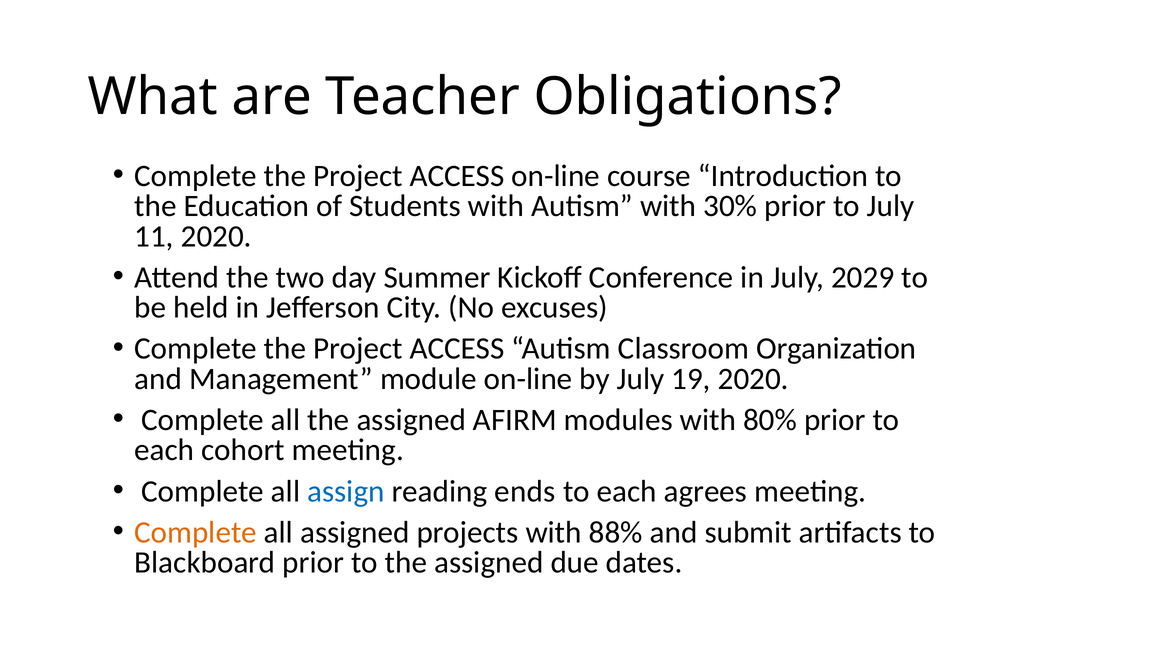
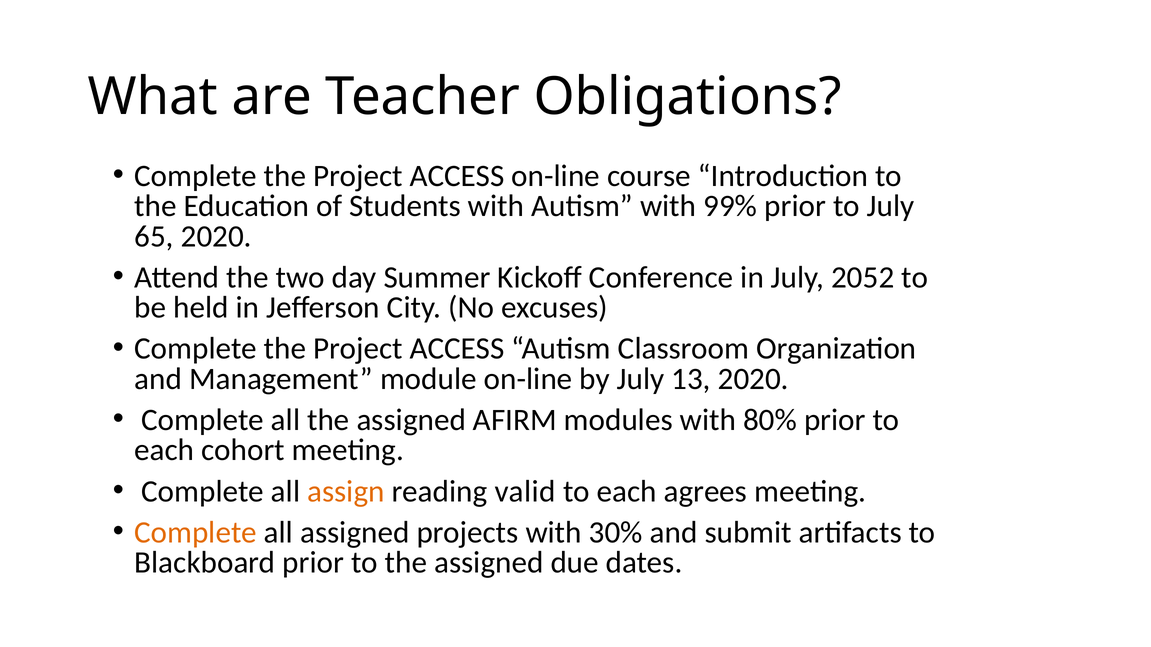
30%: 30% -> 99% (730, 206)
11: 11 -> 65 (154, 236)
2029: 2029 -> 2052 (863, 278)
19: 19 -> 13 (691, 379)
assign colour: blue -> orange (346, 492)
ends: ends -> valid (525, 492)
88%: 88% -> 30% (616, 533)
